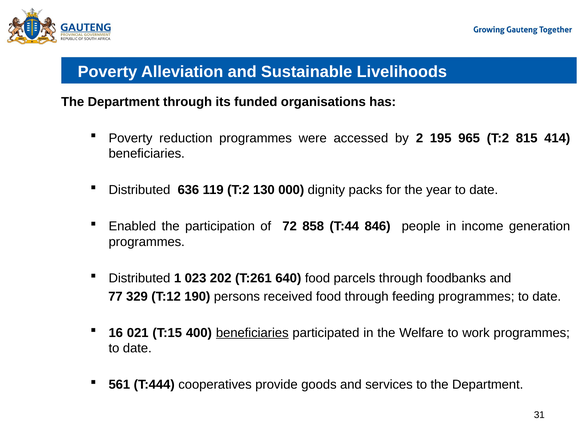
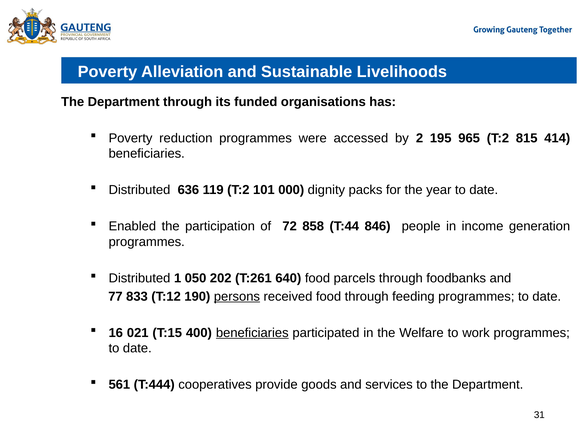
130: 130 -> 101 (264, 190)
023: 023 -> 050 (196, 278)
329: 329 -> 833 (137, 296)
persons underline: none -> present (237, 296)
